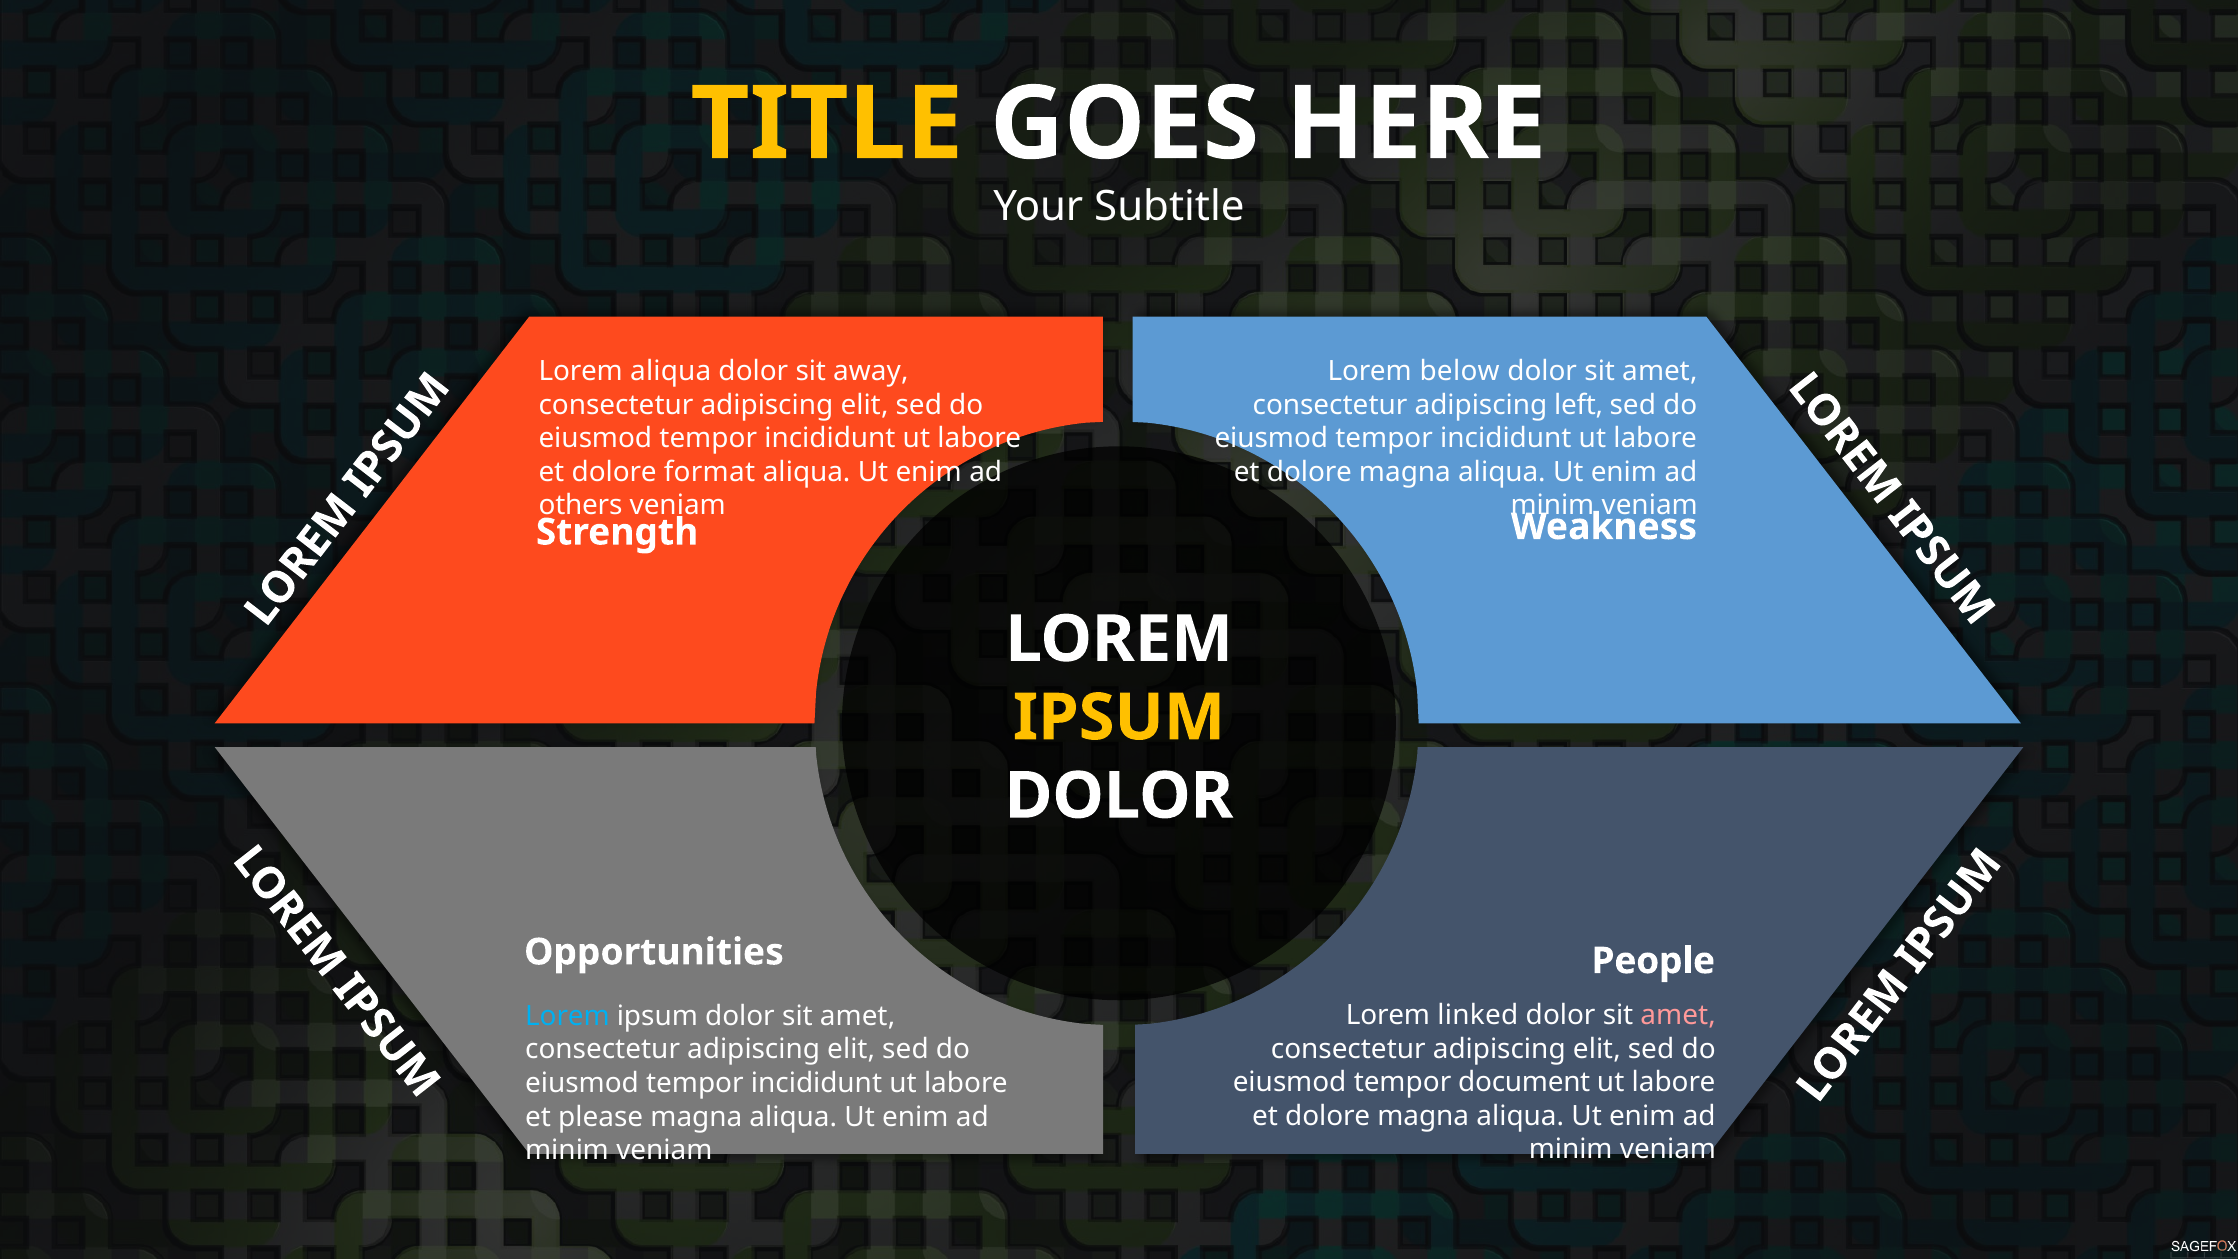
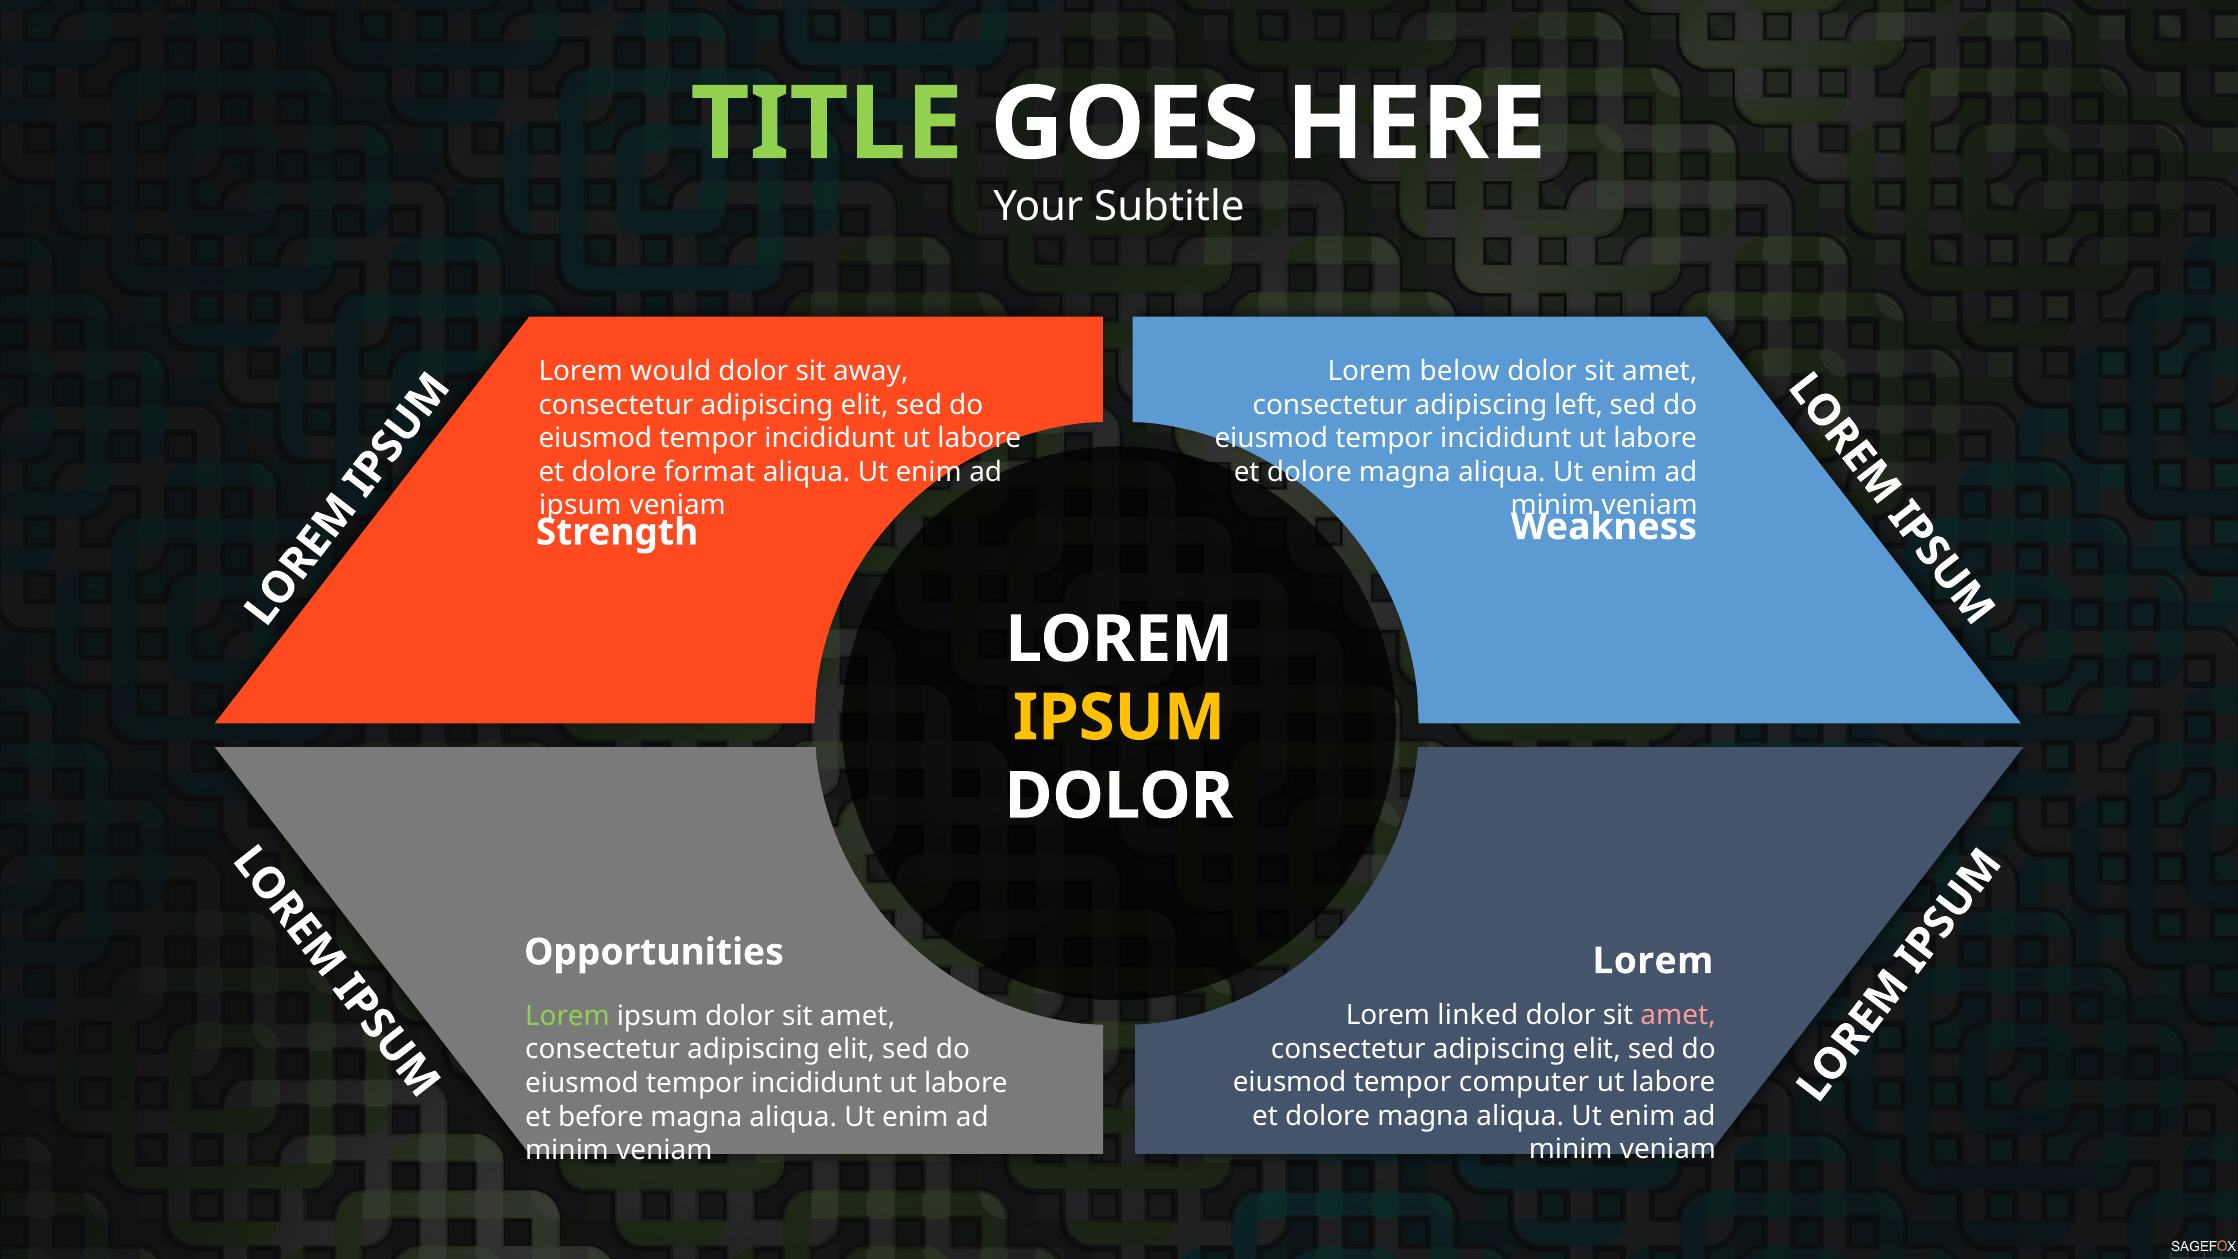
TITLE colour: yellow -> light green (827, 124)
Lorem aliqua: aliqua -> would (671, 371)
others: others -> ipsum (580, 505)
People: People -> Lorem (1653, 961)
Lorem colour: light blue -> light green (567, 1016)
document: document -> computer (1524, 1082)
please: please -> before (601, 1117)
